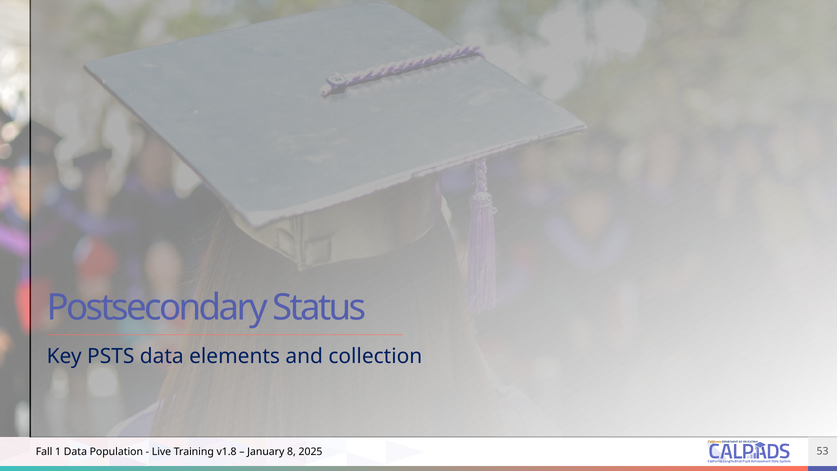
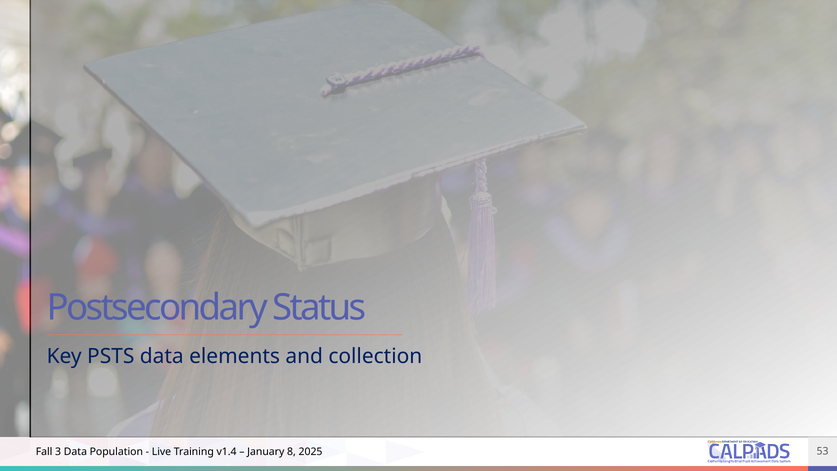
1: 1 -> 3 (58, 452)
v1.8: v1.8 -> v1.4 (227, 452)
